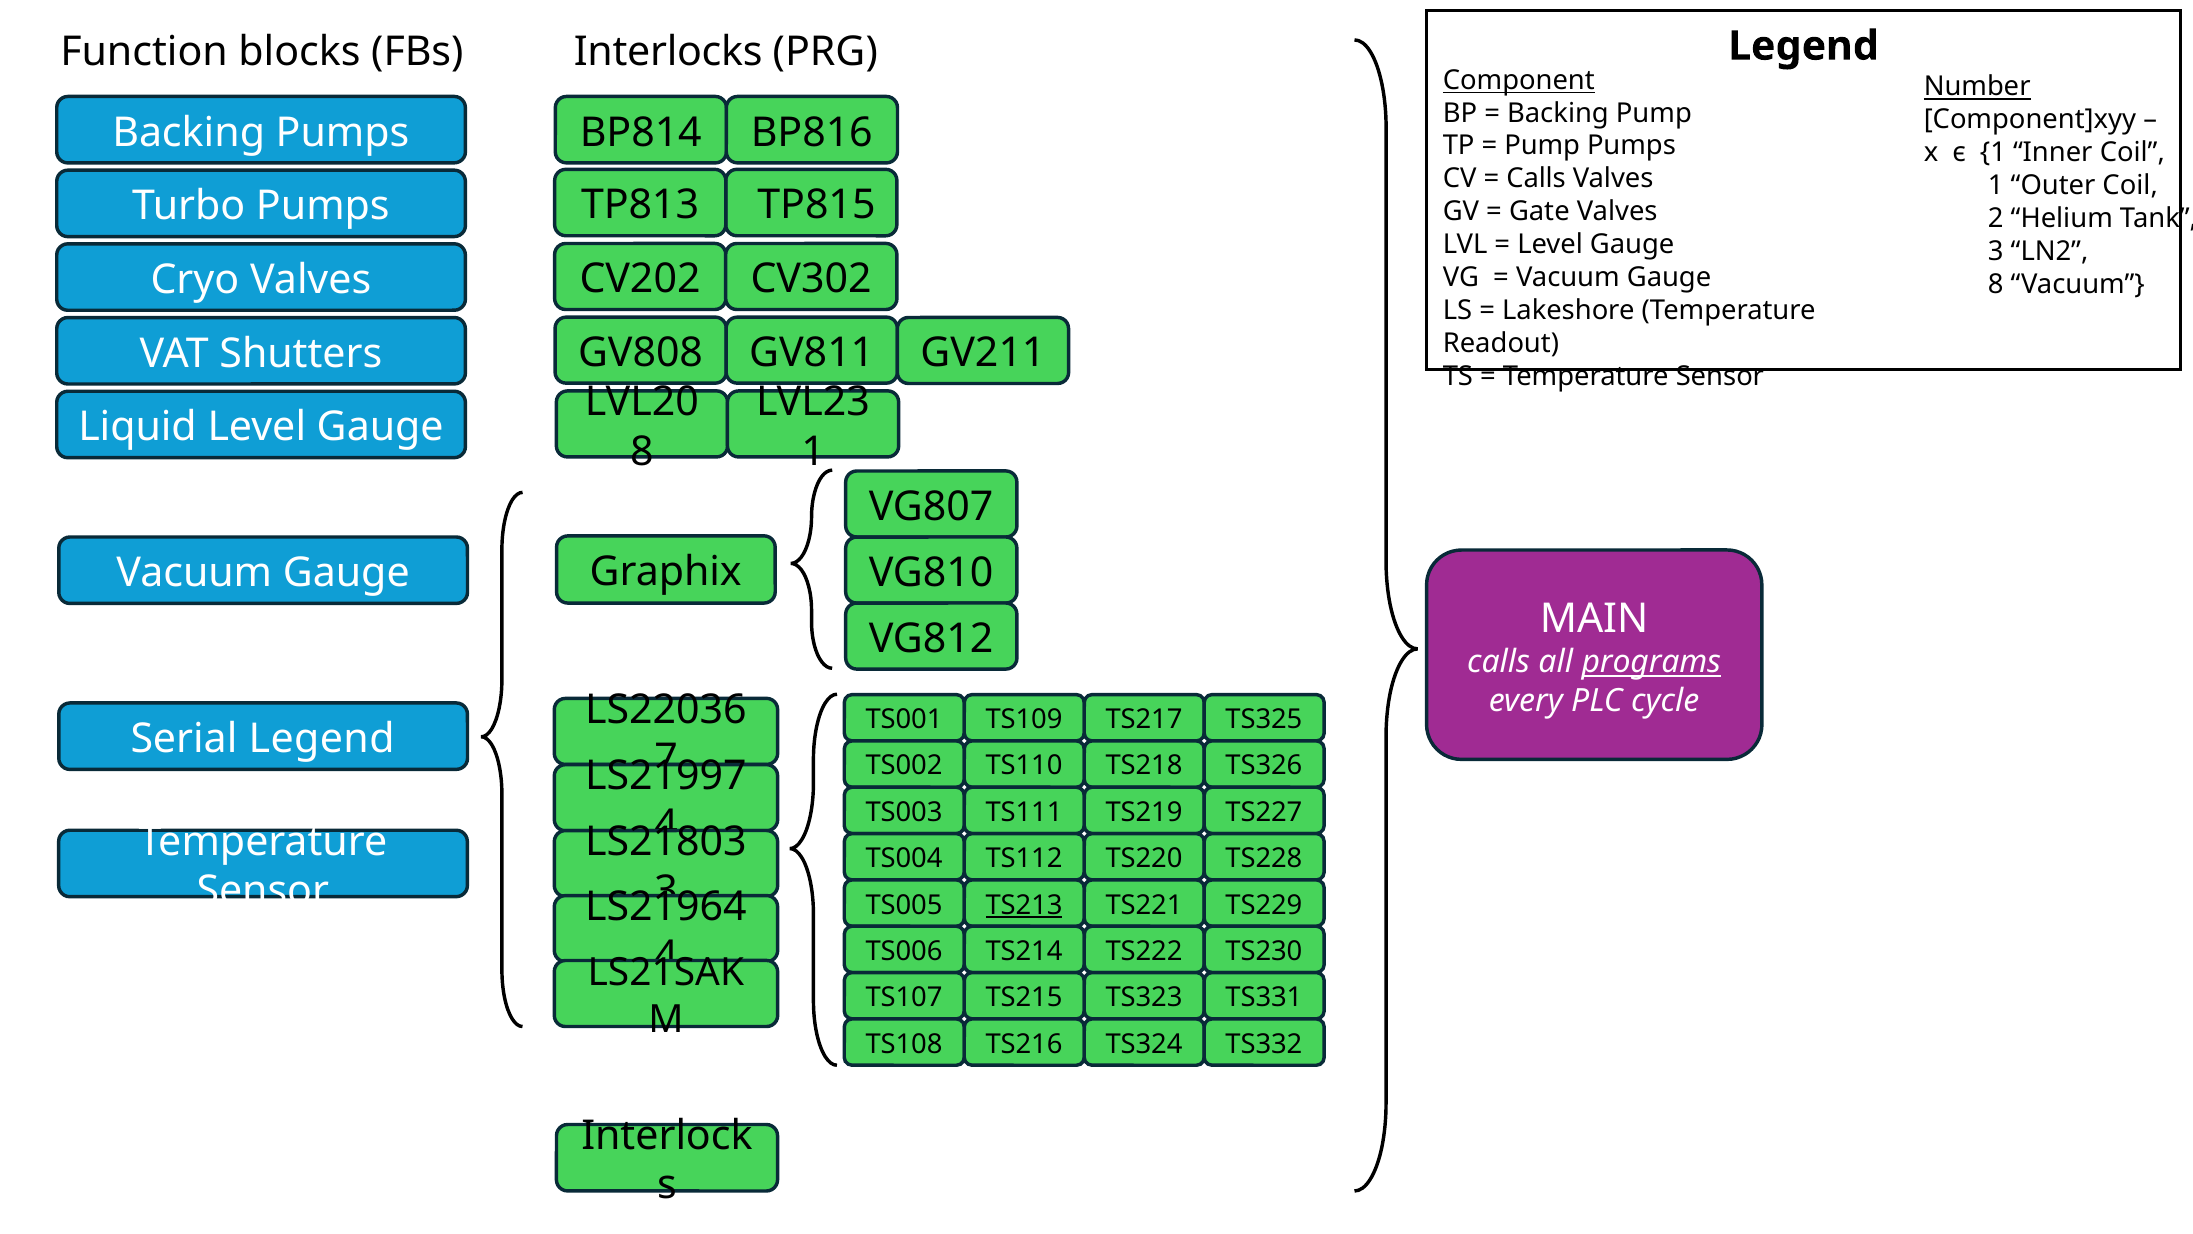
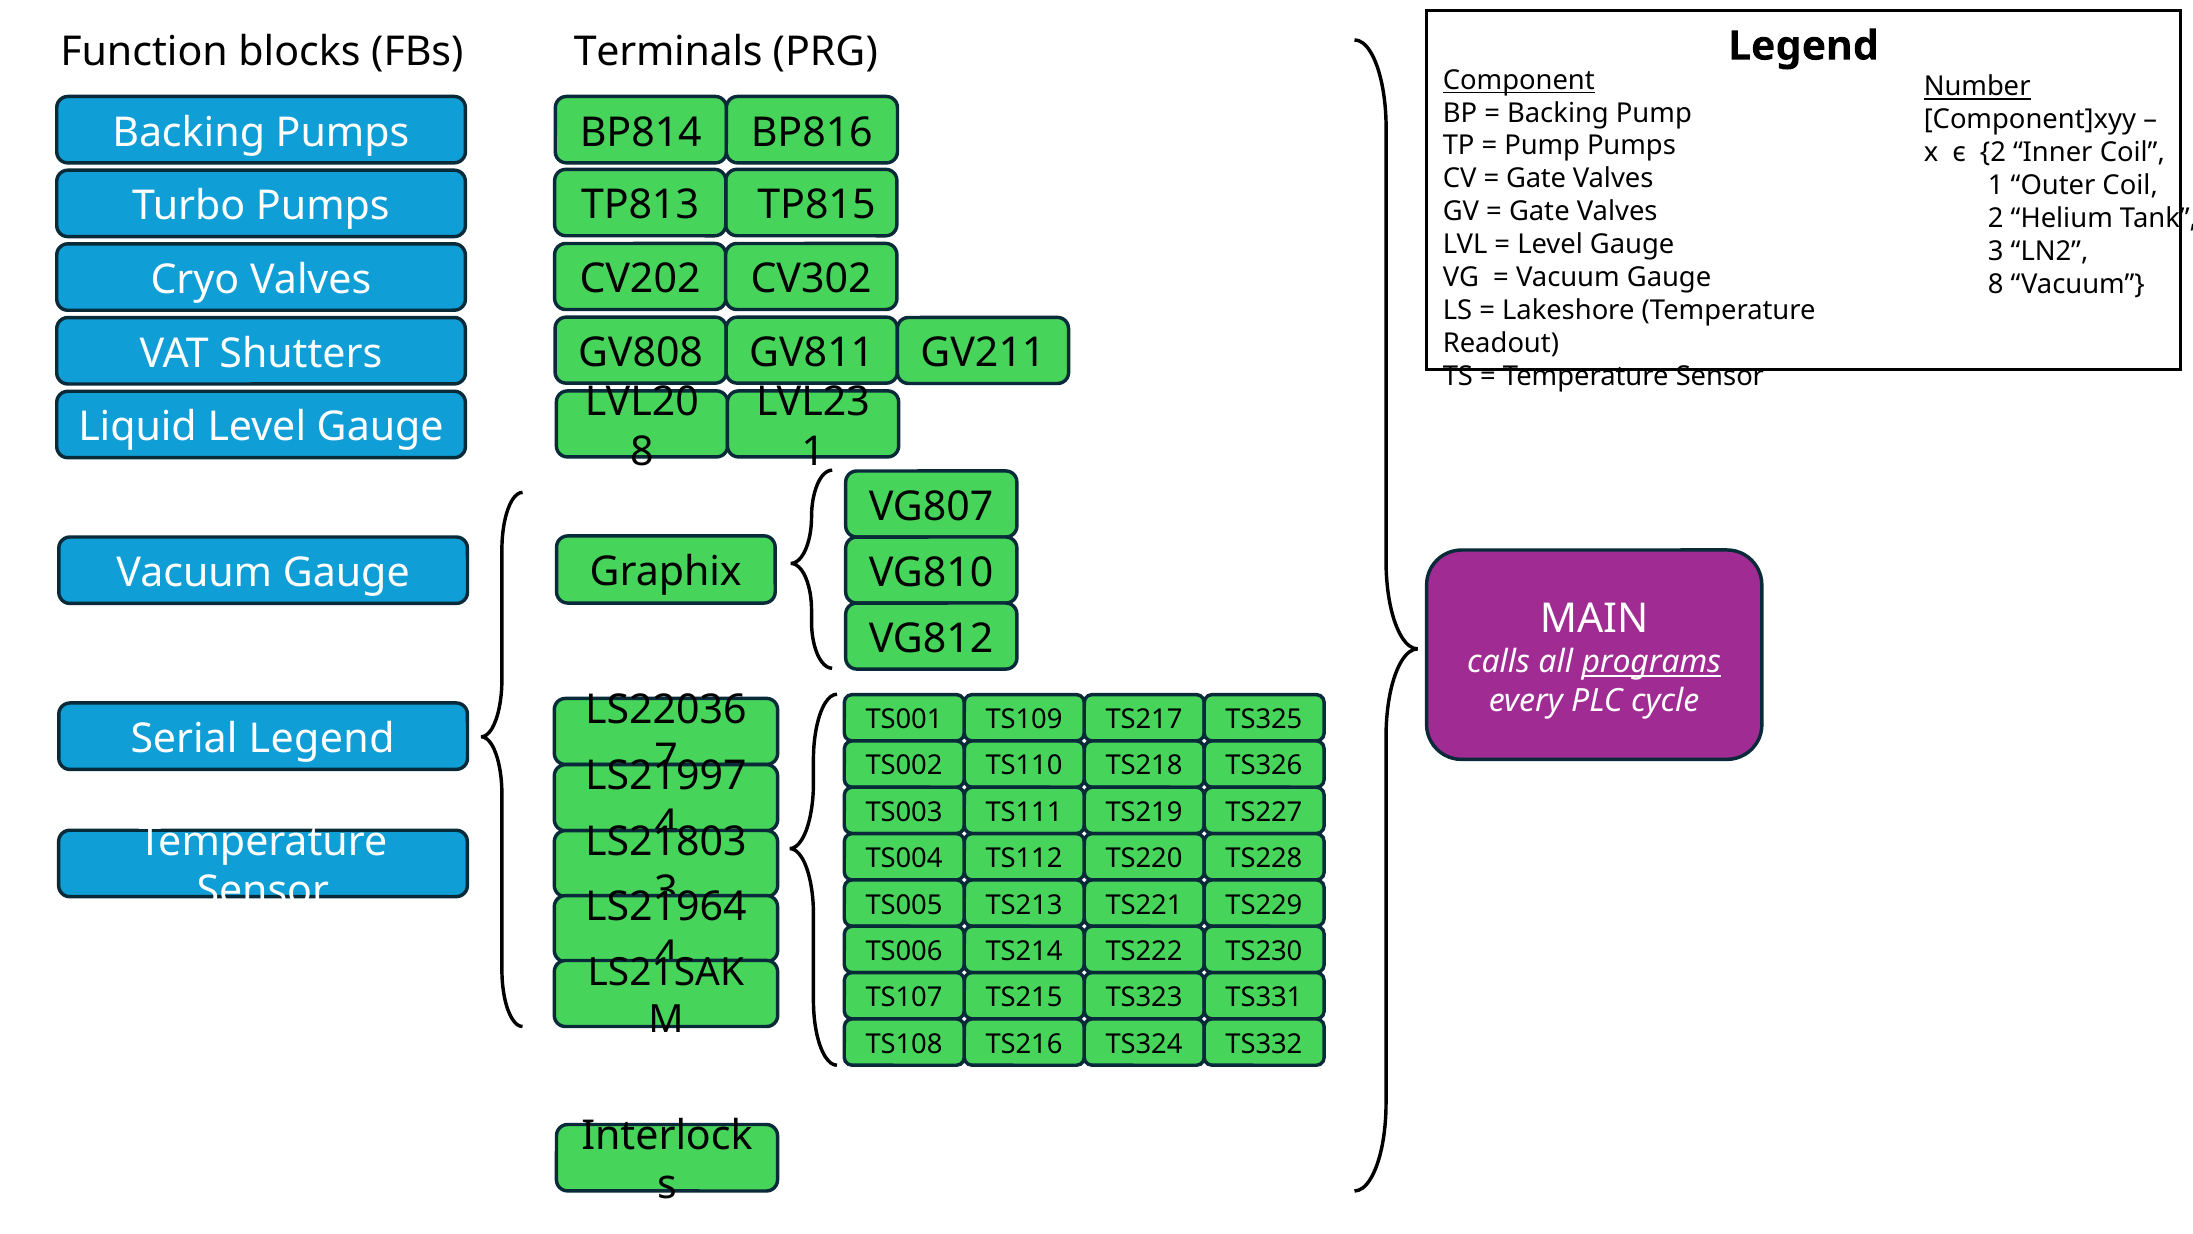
Interlocks: Interlocks -> Terminals (668, 52)
ϵ 1: 1 -> 2 (1993, 152)
Calls: Calls -> Gate (1536, 179)
TS213 underline: present -> none (1024, 905)
